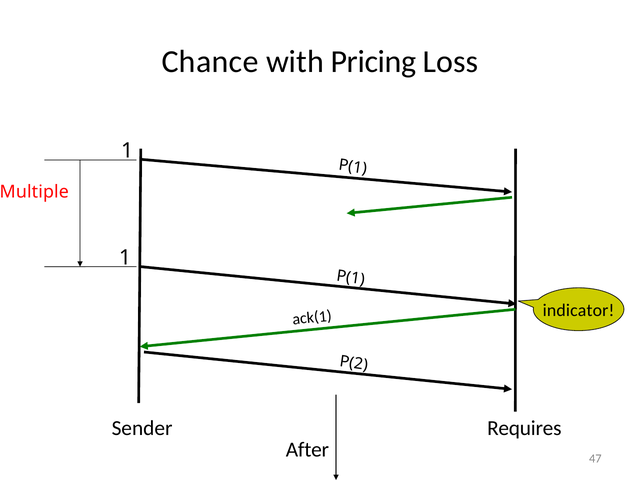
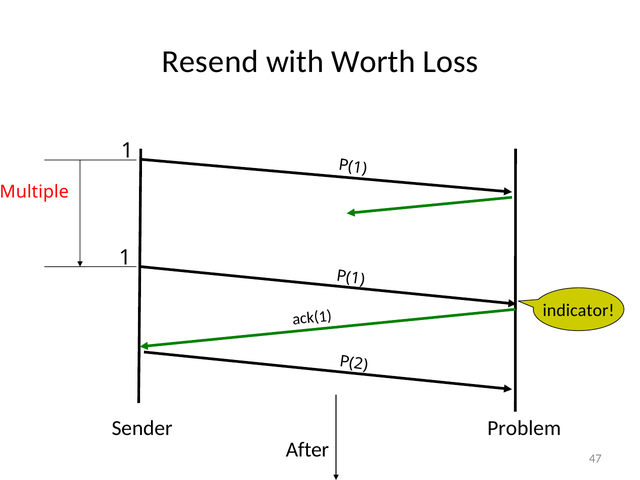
Chance: Chance -> Resend (210, 61)
Pricing: Pricing -> Worth (373, 61)
Requires: Requires -> Problem (524, 428)
